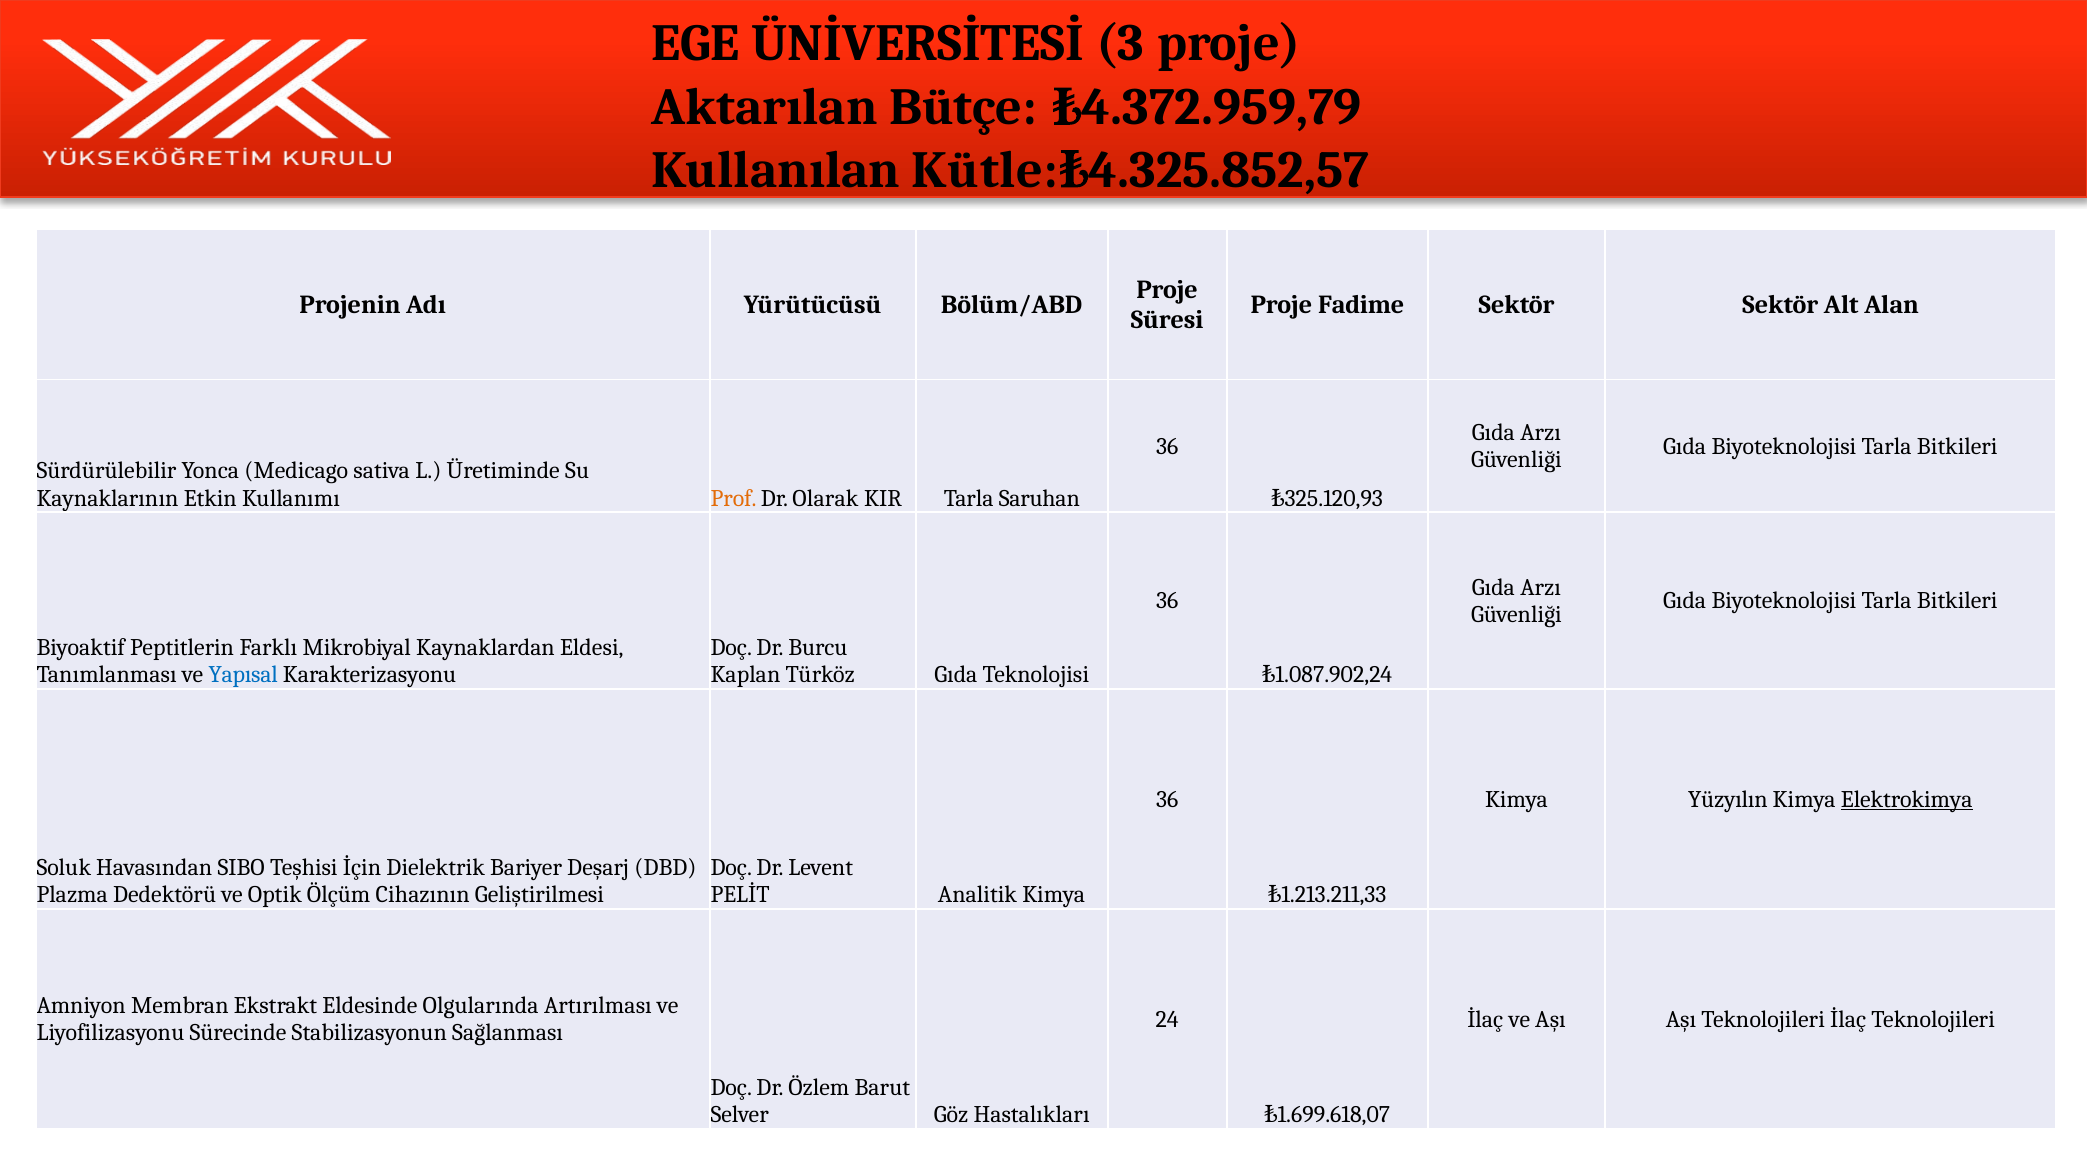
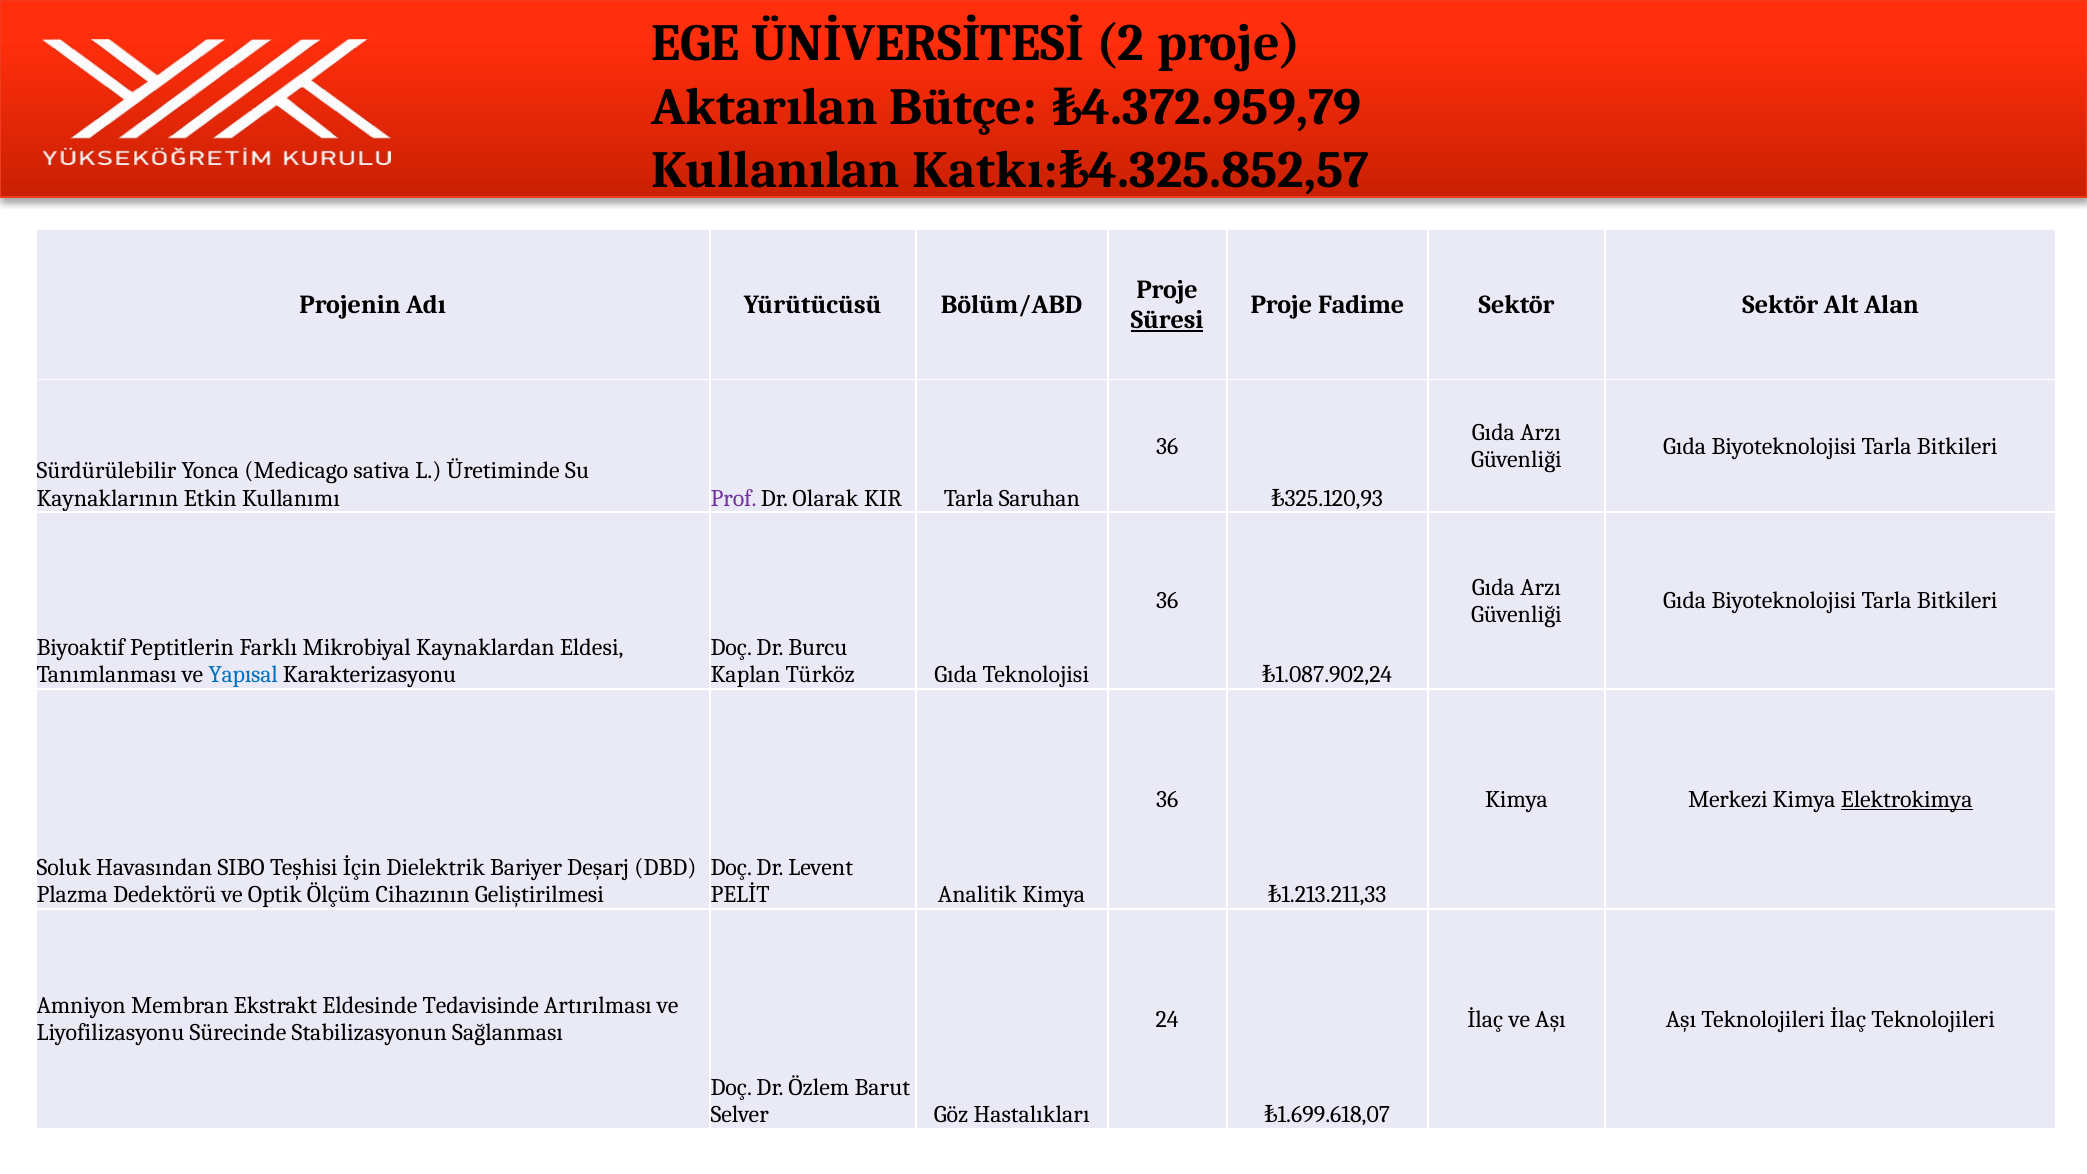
3: 3 -> 2 (1120, 43)
Kütle: Kütle -> Katkı (985, 170)
Süresi underline: none -> present (1167, 320)
Prof colour: orange -> purple (734, 498)
Yüzyılın: Yüzyılın -> Merkezi (1728, 799)
Olgularında: Olgularında -> Tedavisinde (481, 1005)
